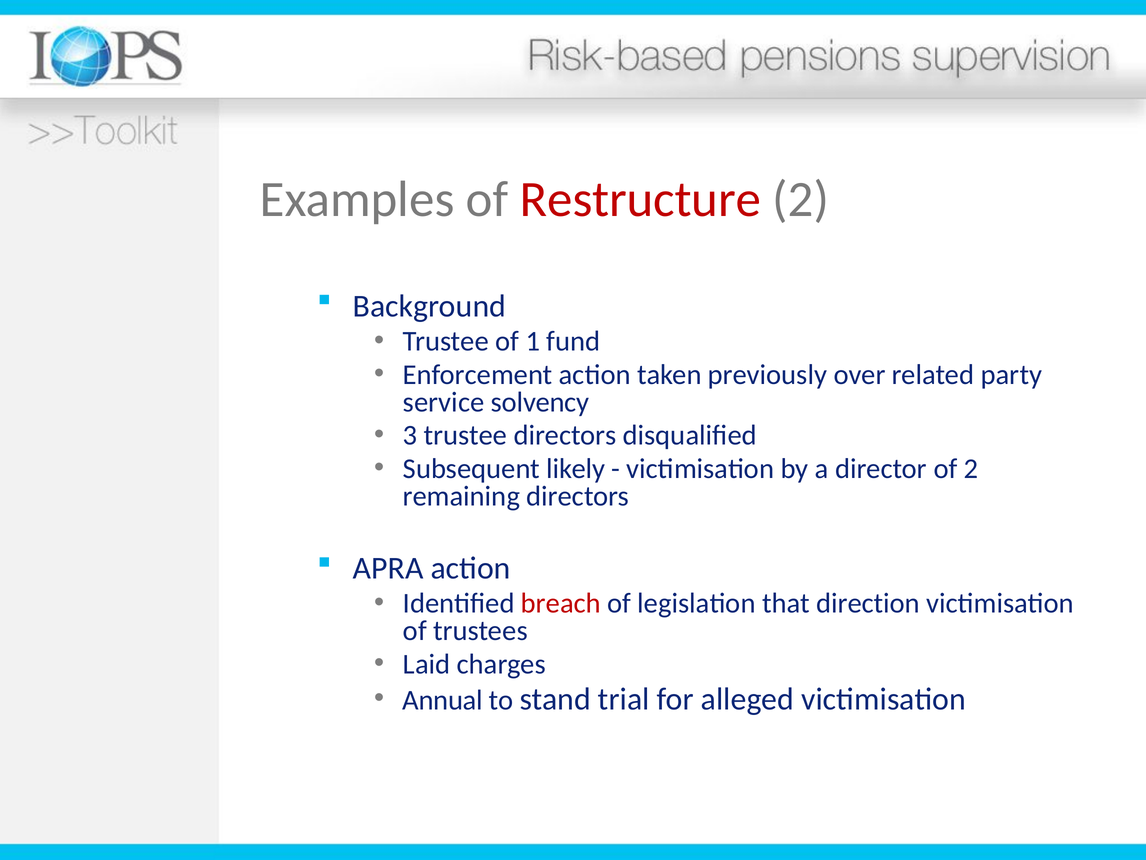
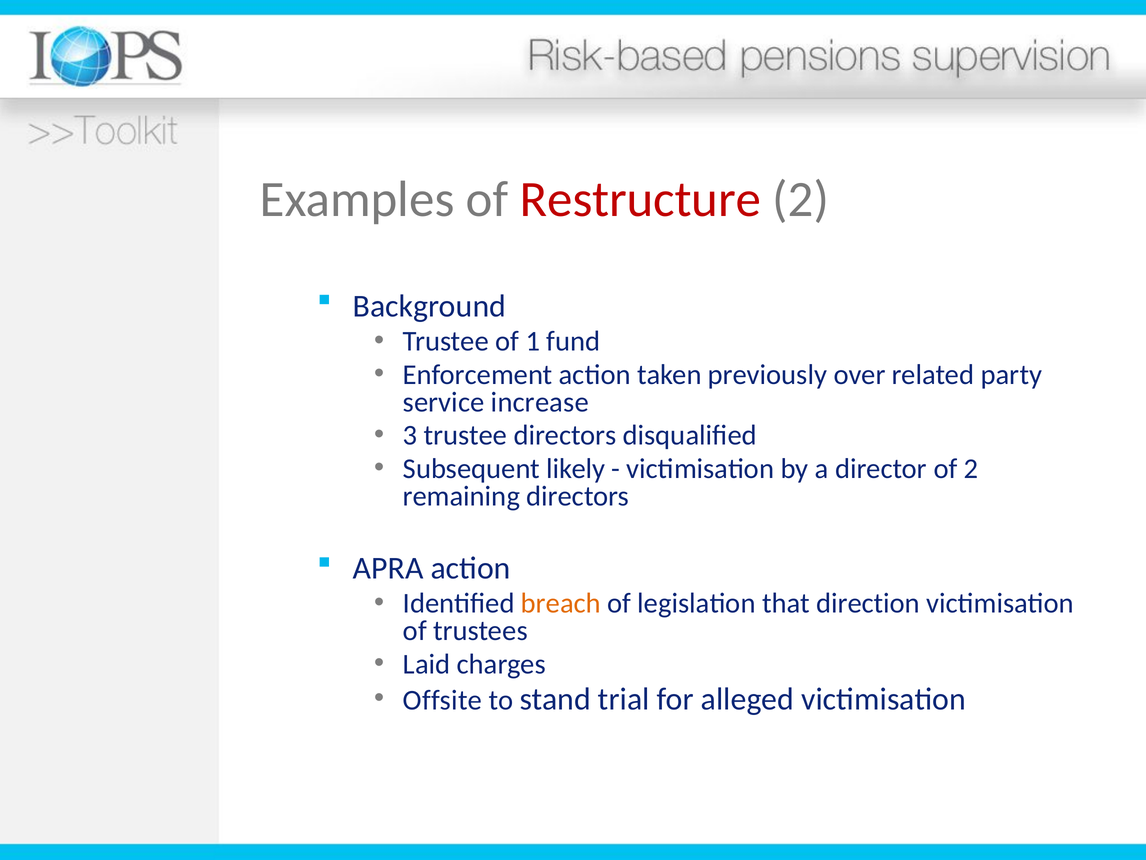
solvency: solvency -> increase (540, 402)
breach colour: red -> orange (561, 603)
Annual: Annual -> Offsite (442, 700)
